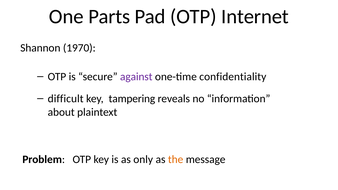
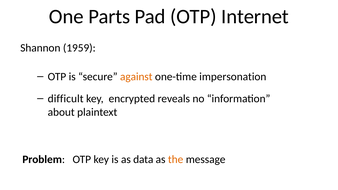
1970: 1970 -> 1959 (79, 48)
against colour: purple -> orange (136, 77)
confidentiality: confidentiality -> impersonation (233, 77)
tampering: tampering -> encrypted (132, 99)
only: only -> data (143, 159)
